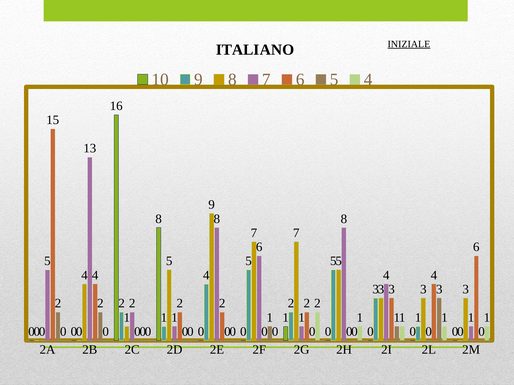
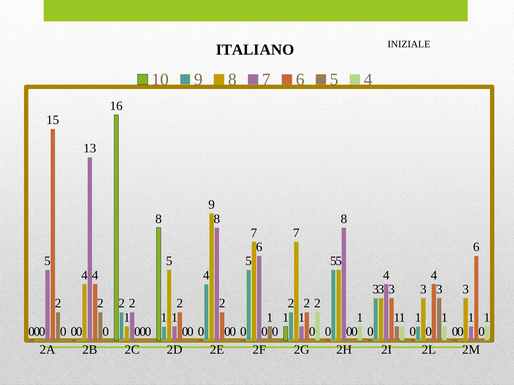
INIZIALE underline: present -> none (409, 44)
